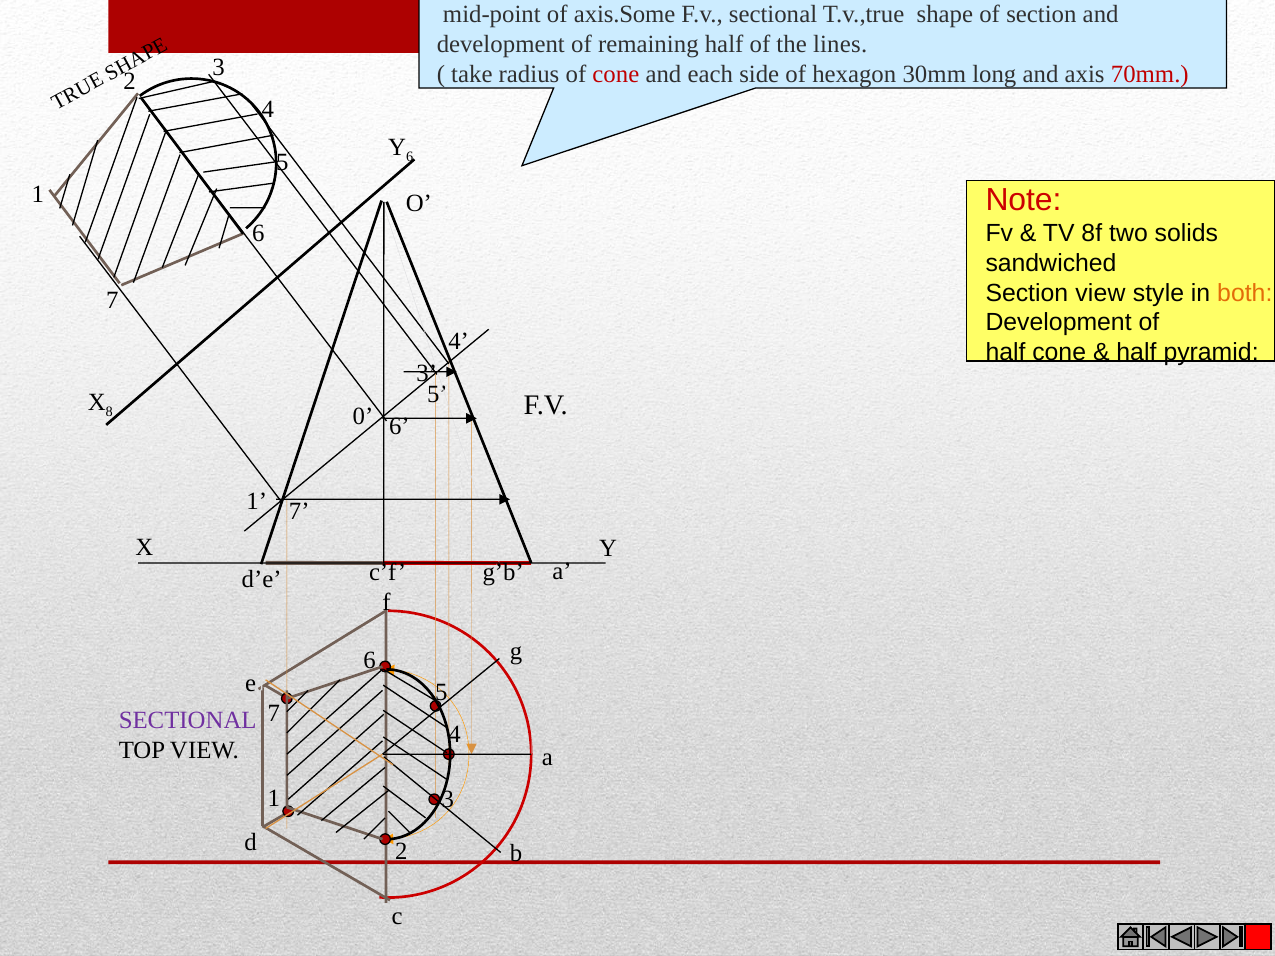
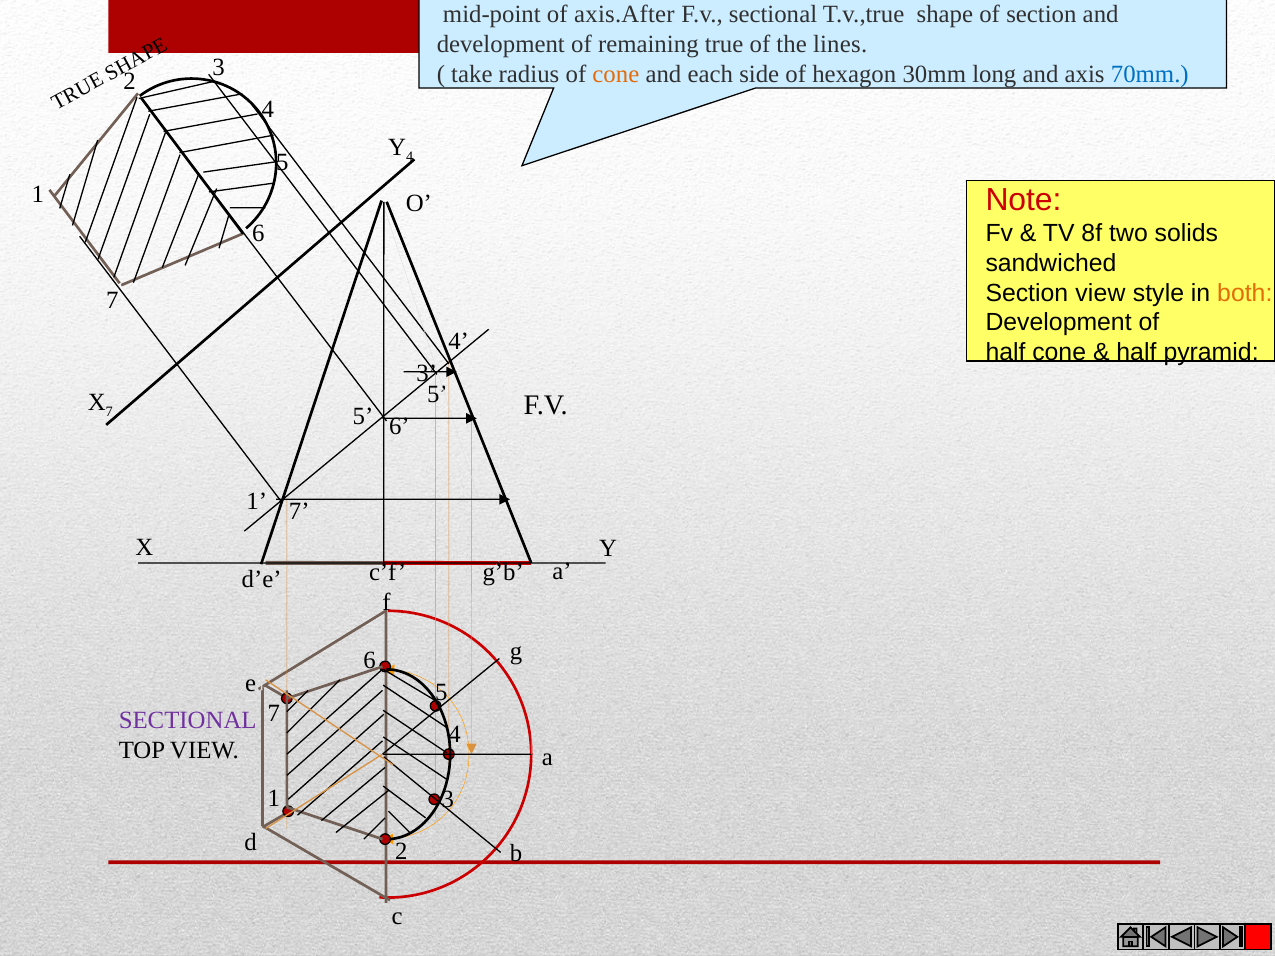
axis.Some: axis.Some -> axis.After (624, 15)
remaining half: half -> true (724, 44)
cone colour: red -> orange (616, 74)
70mm colour: red -> blue (1150, 74)
Y 6: 6 -> 4 (410, 157)
X 8: 8 -> 7 (109, 412)
0: 0 -> 5 (363, 416)
